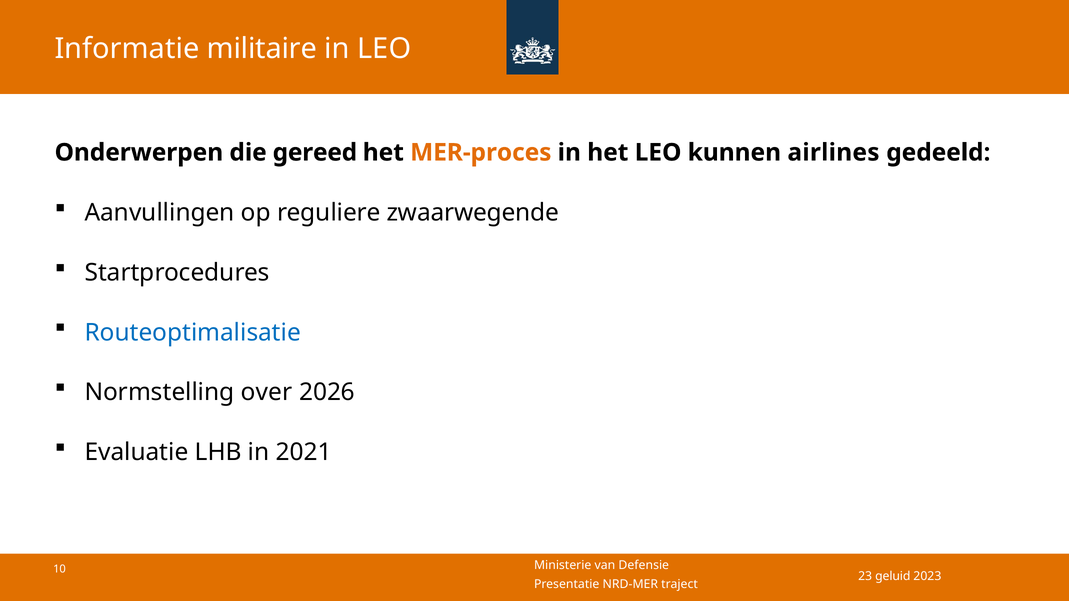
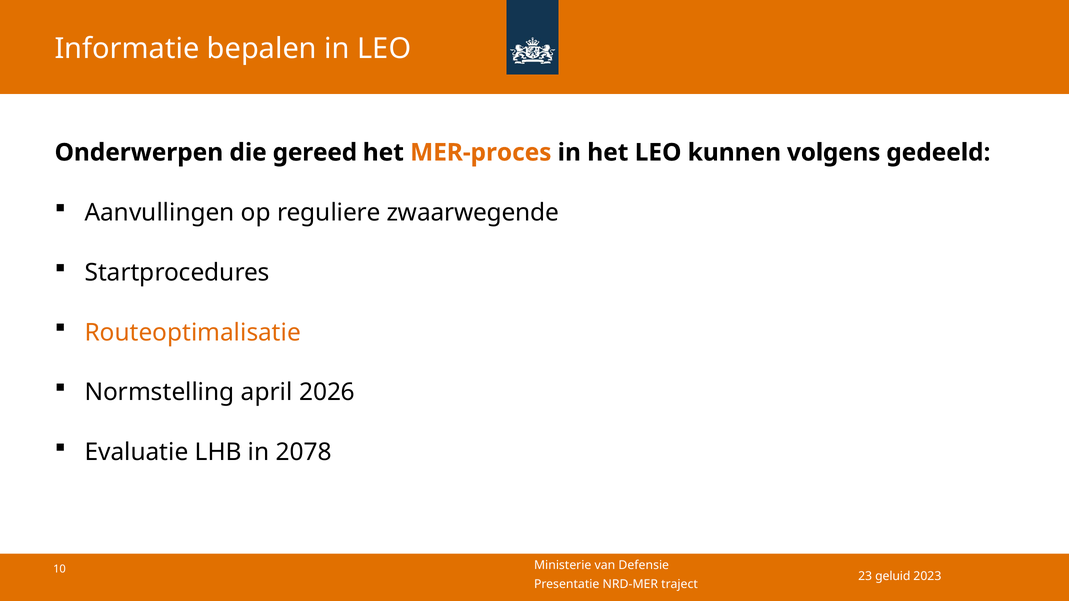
militaire: militaire -> bepalen (262, 49)
airlines: airlines -> volgens (834, 153)
Routeoptimalisatie colour: blue -> orange (193, 333)
over: over -> april (267, 393)
2021: 2021 -> 2078 (304, 453)
